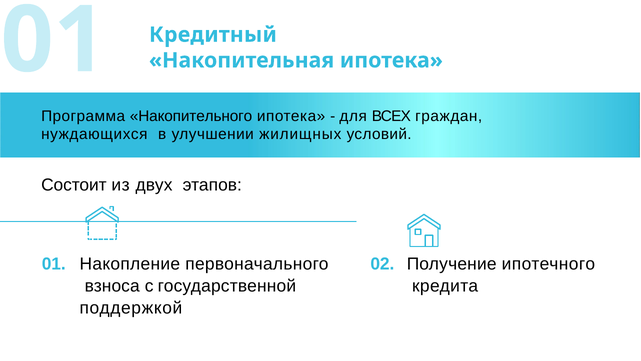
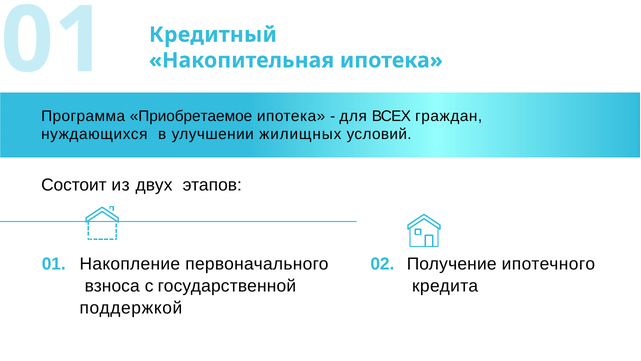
Накопительного: Накопительного -> Приобретаемое (191, 116)
